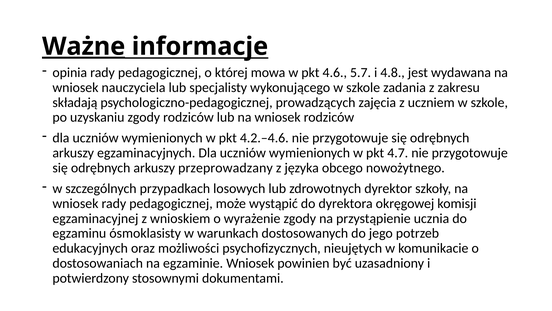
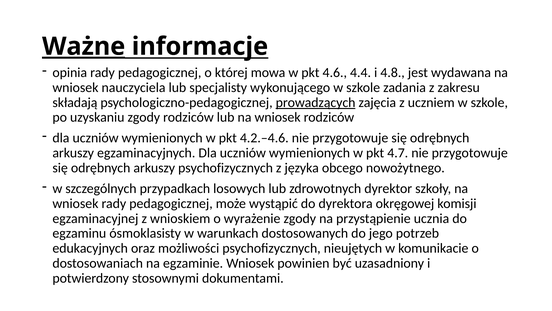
5.7: 5.7 -> 4.4 (361, 73)
prowadzących underline: none -> present (316, 102)
arkuszy przeprowadzany: przeprowadzany -> psychofizycznych (226, 168)
